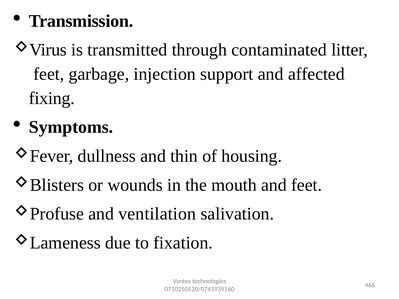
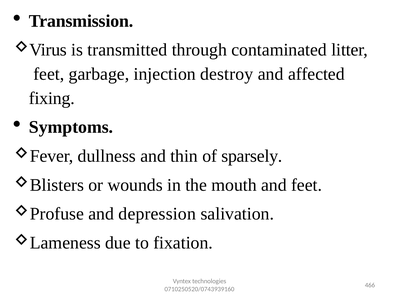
support: support -> destroy (227, 74)
housing: housing -> sparsely (252, 156)
ventilation: ventilation -> depression (157, 214)
